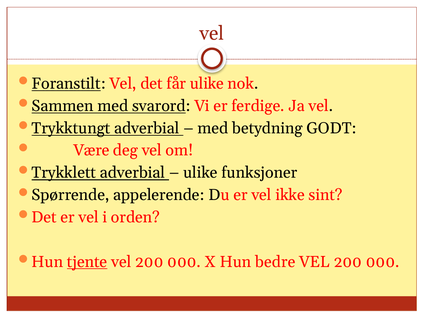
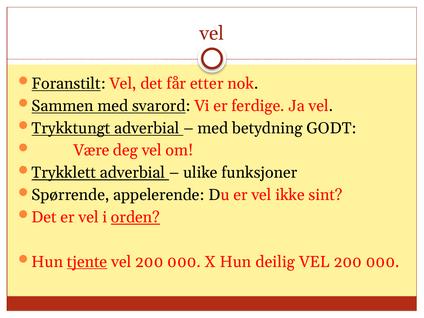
får ulike: ulike -> etter (207, 84)
orden underline: none -> present (135, 217)
bedre: bedre -> deilig (275, 262)
